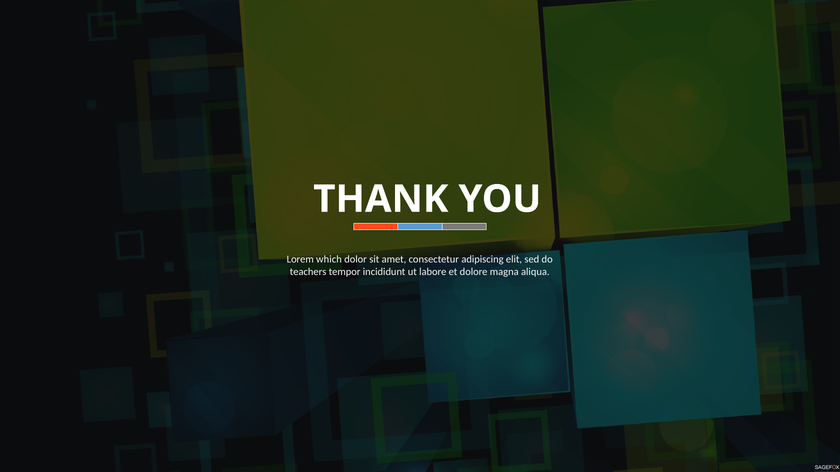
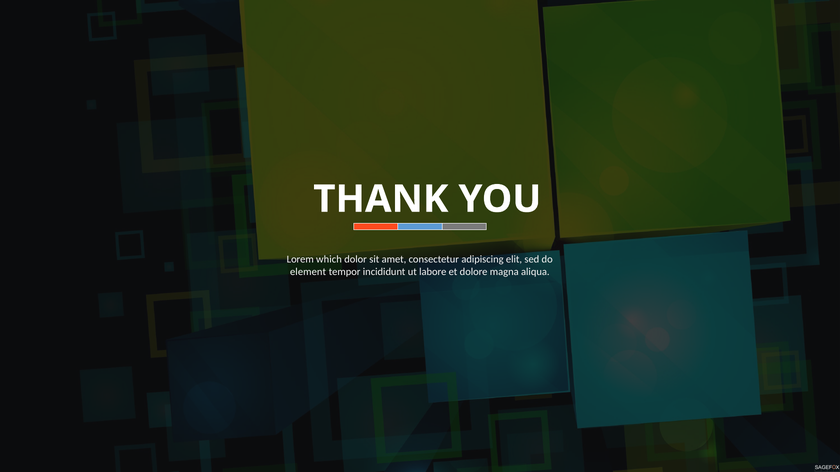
teachers: teachers -> element (308, 272)
